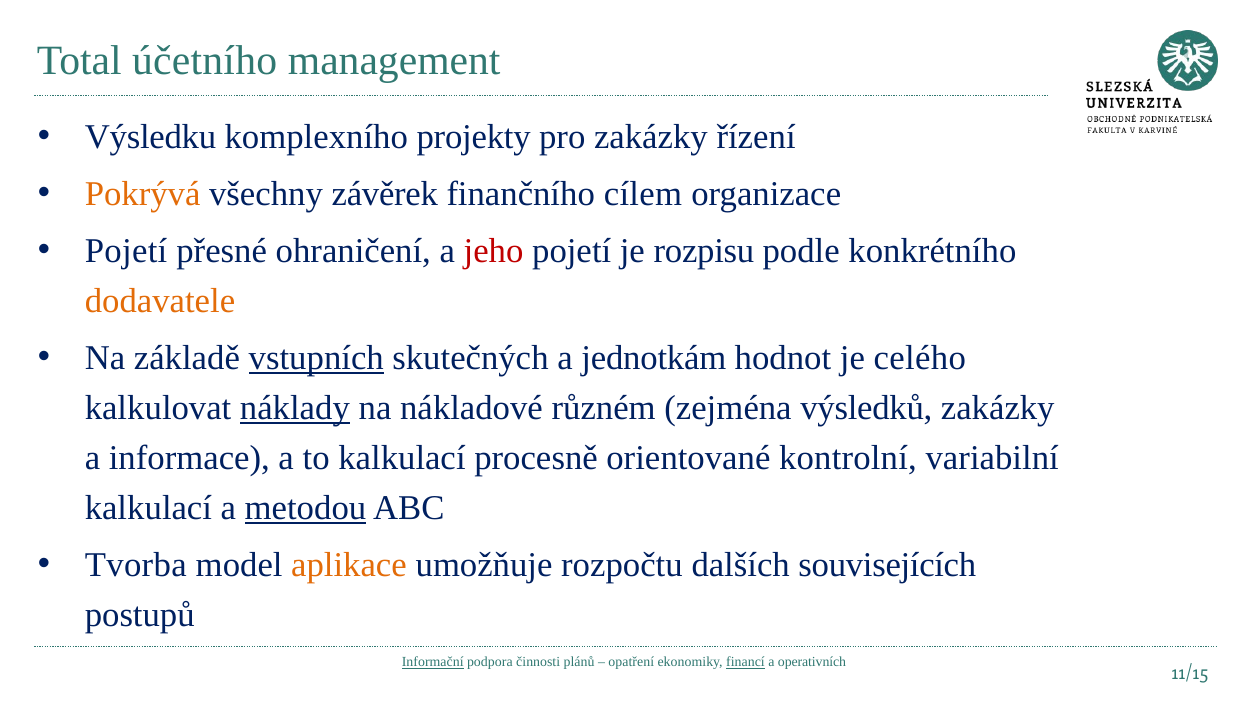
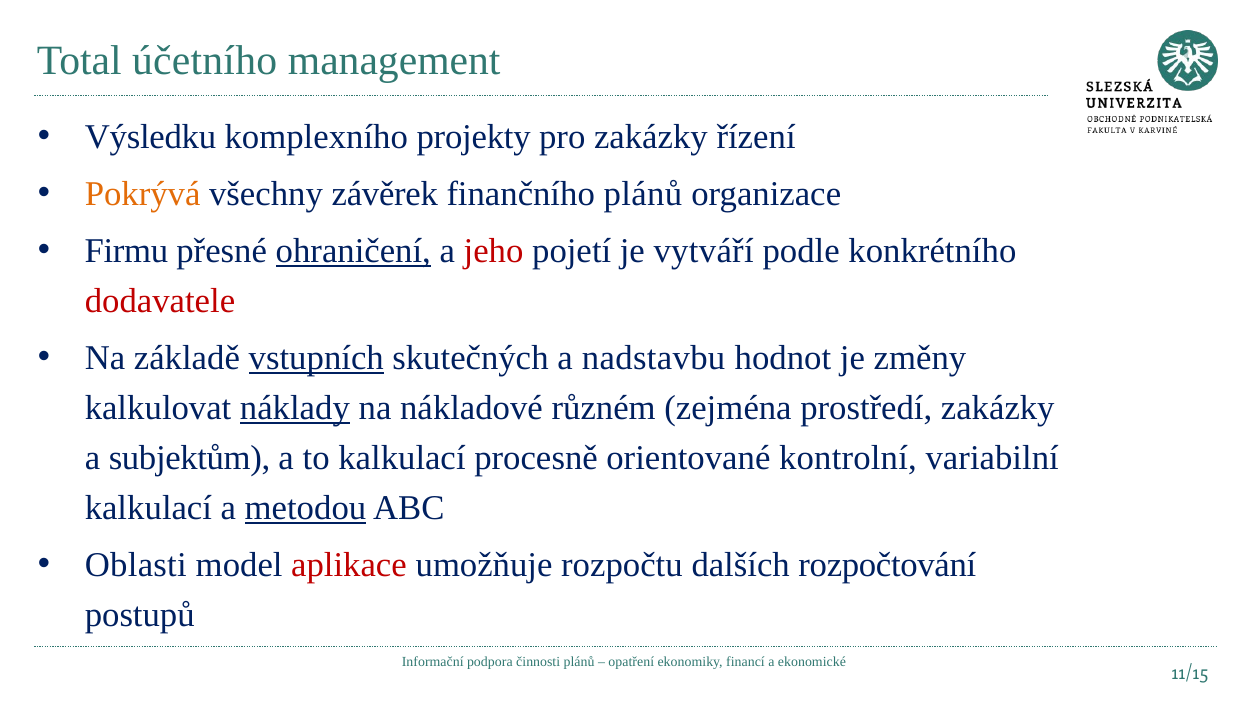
finančního cílem: cílem -> plánů (643, 194)
Pojetí: Pojetí -> Firmu (126, 251)
ohraničení underline: none -> present (353, 251)
rozpisu: rozpisu -> vytváří (704, 251)
dodavatele colour: orange -> red (160, 301)
jednotkám: jednotkám -> nadstavbu (654, 358)
celého: celého -> změny (920, 358)
výsledků: výsledků -> prostředí (866, 408)
informace: informace -> subjektům (190, 458)
Tvorba: Tvorba -> Oblasti (136, 565)
aplikace colour: orange -> red (349, 565)
souvisejících: souvisejících -> rozpočtování (887, 565)
Informační underline: present -> none (433, 662)
financí underline: present -> none (746, 662)
operativních: operativních -> ekonomické (812, 662)
